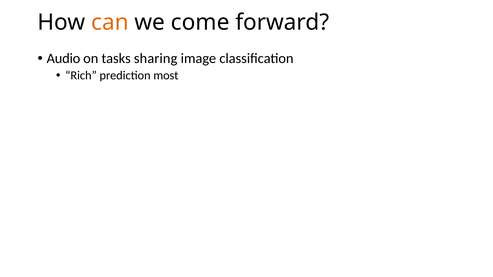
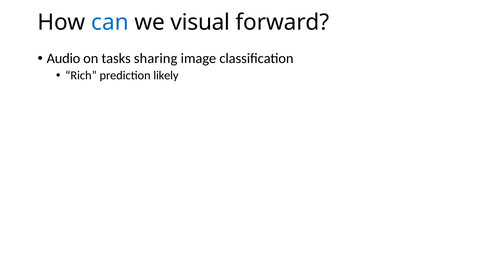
can colour: orange -> blue (110, 22)
come: come -> visual (200, 22)
most: most -> likely (166, 76)
